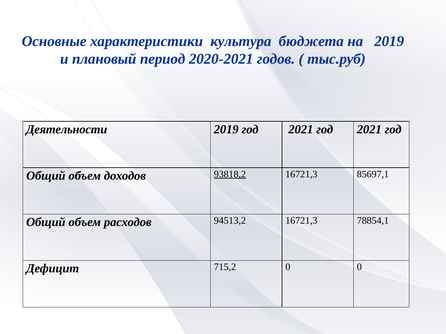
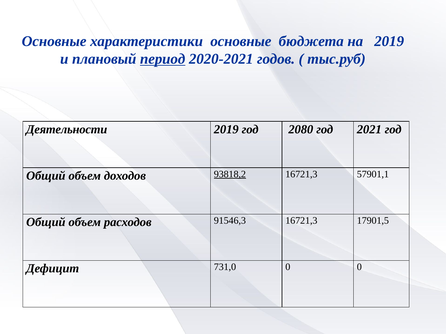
характеристики культура: культура -> основные (241, 41)
период underline: none -> present (163, 59)
2019 год 2021: 2021 -> 2080 (301, 129)
85697,1: 85697,1 -> 57901,1 (373, 174)
94513,2: 94513,2 -> 91546,3 (230, 221)
78854,1: 78854,1 -> 17901,5 (373, 221)
715,2: 715,2 -> 731,0 (225, 267)
